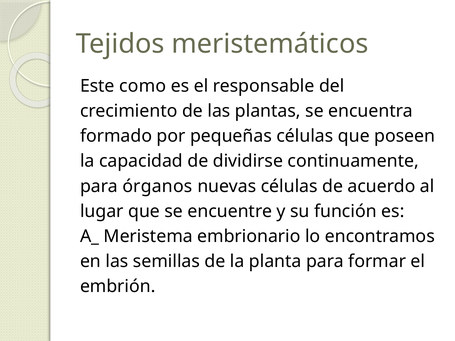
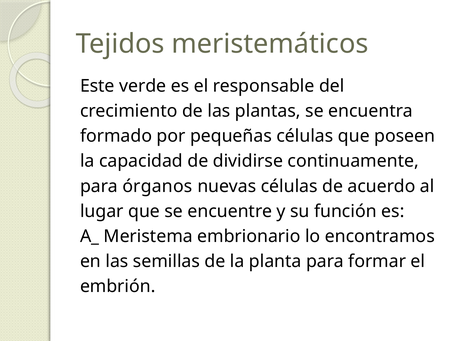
como: como -> verde (143, 86)
